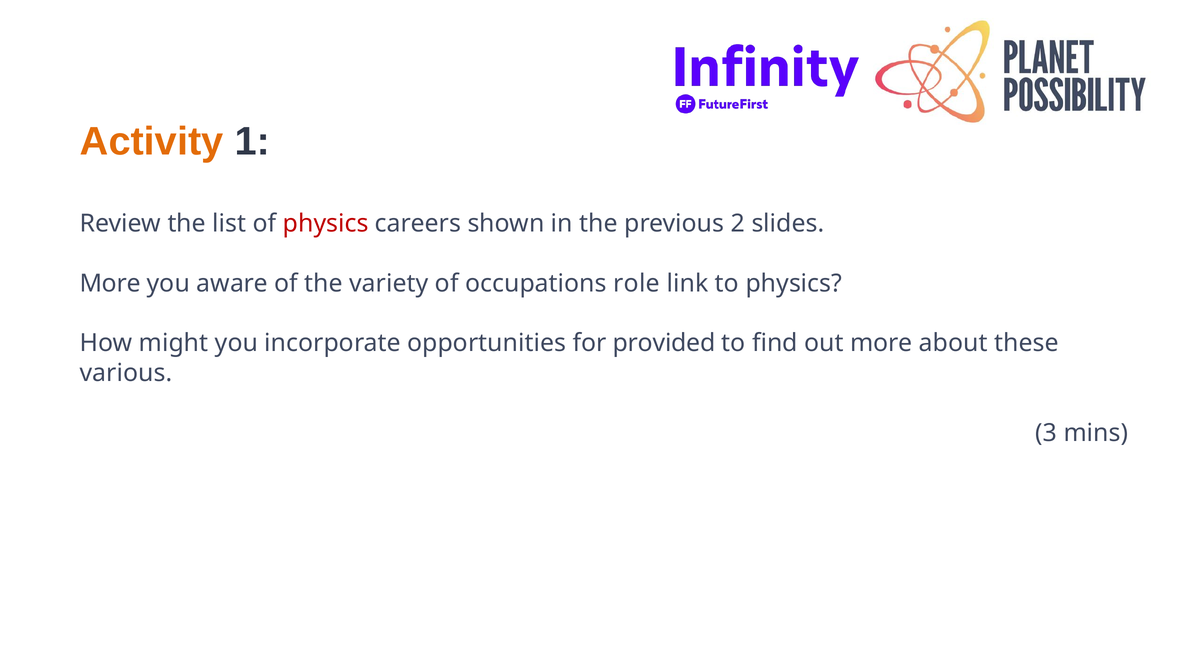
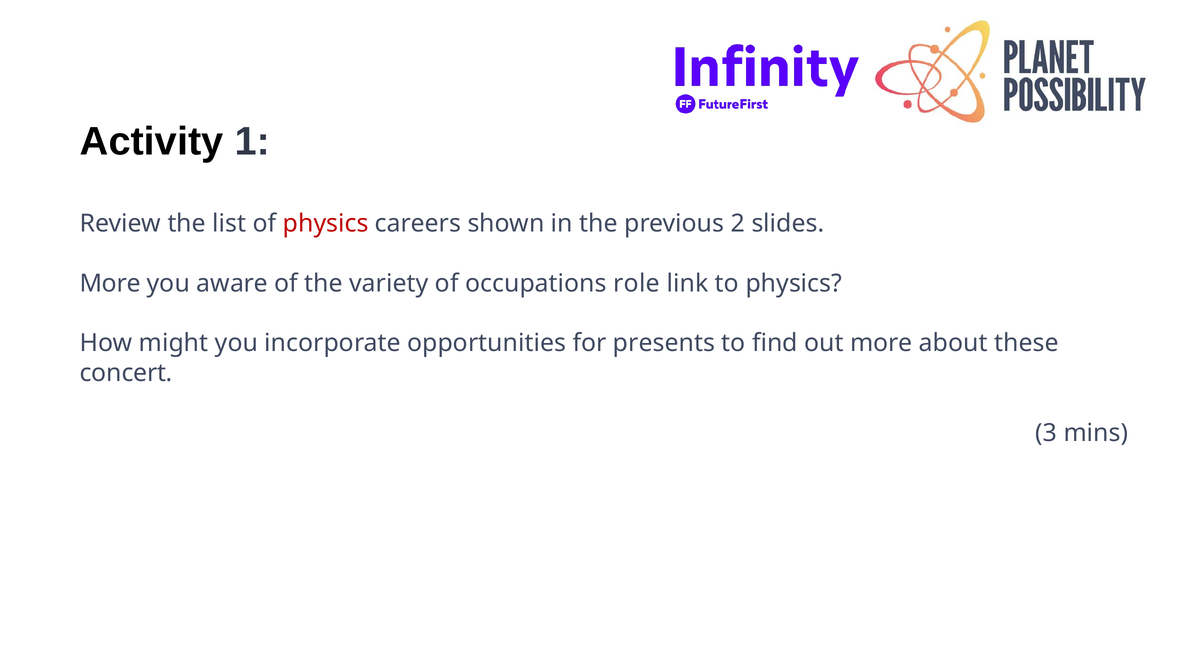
Activity colour: orange -> black (152, 142)
provided: provided -> presents (664, 343)
various: various -> concert (126, 373)
